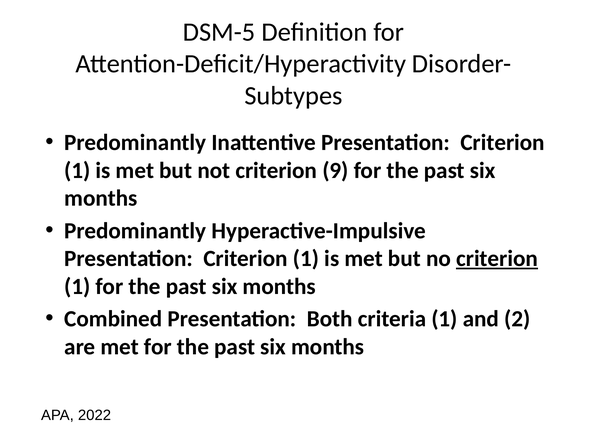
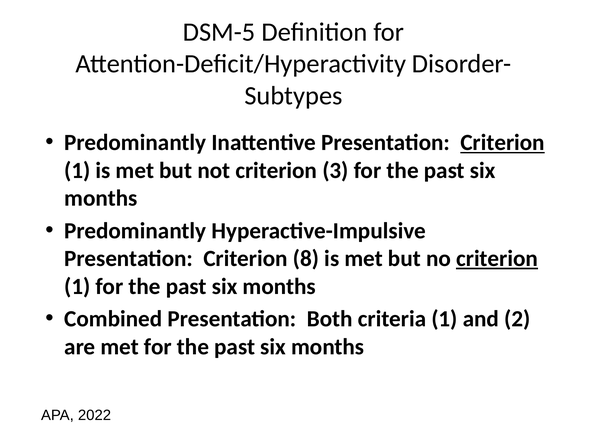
Criterion underline: none -> present (503, 143)
9: 9 -> 3 (335, 170)
1: 1 -> 8 (306, 259)
